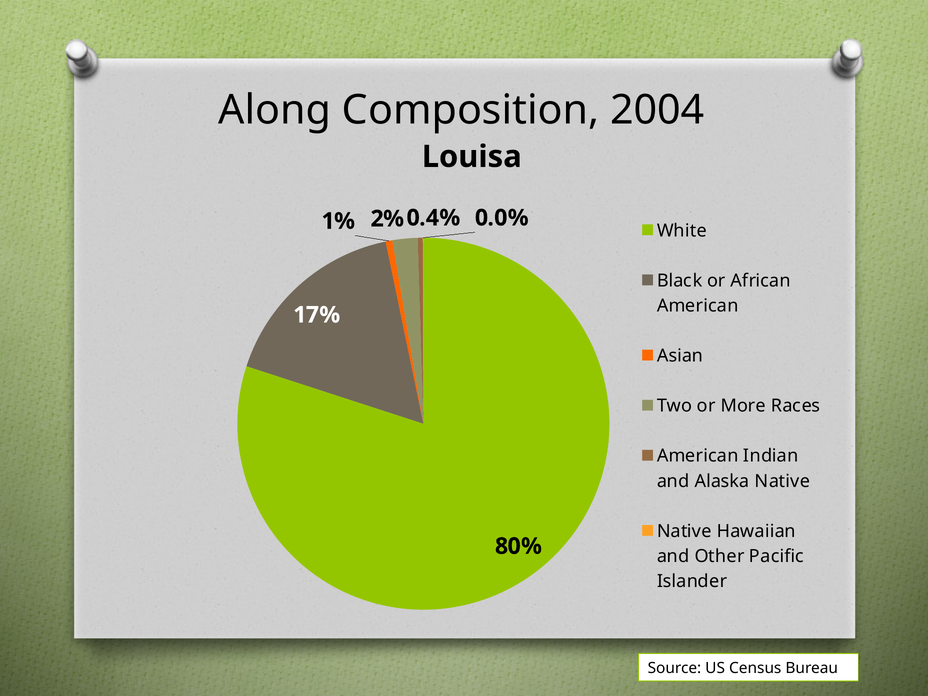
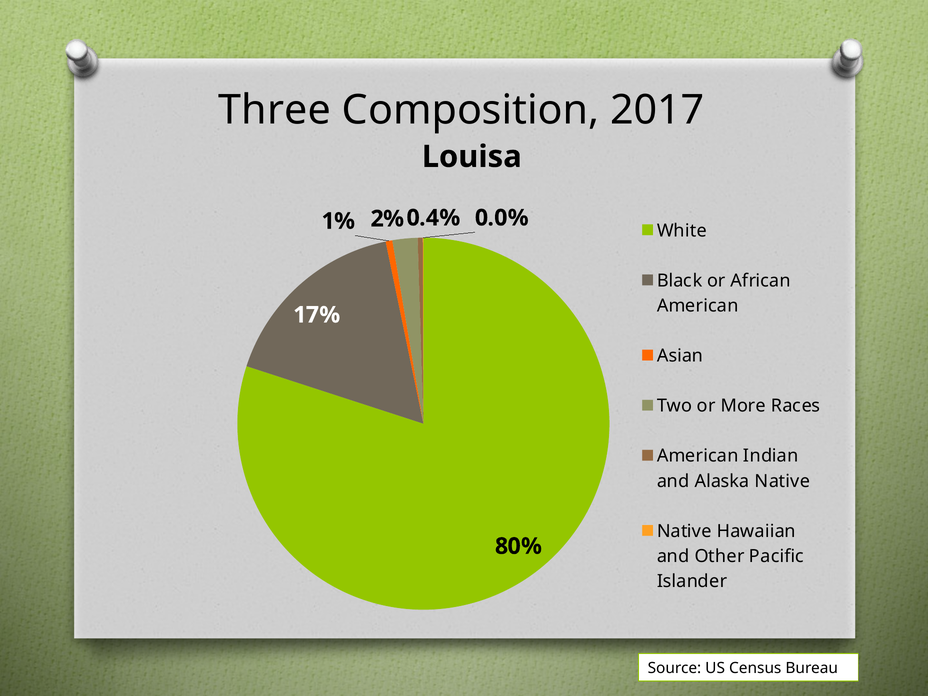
Along: Along -> Three (275, 110)
2004: 2004 -> 2017 (657, 110)
